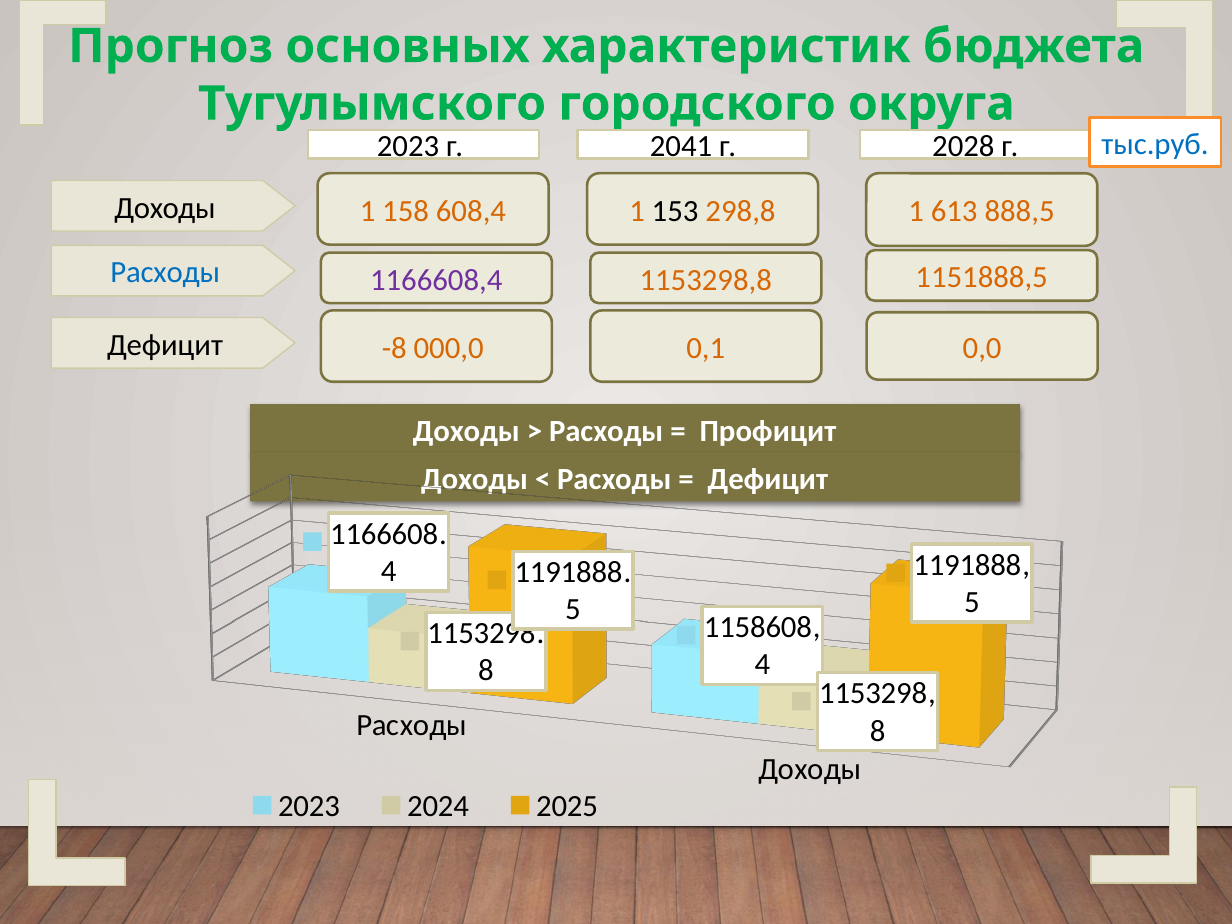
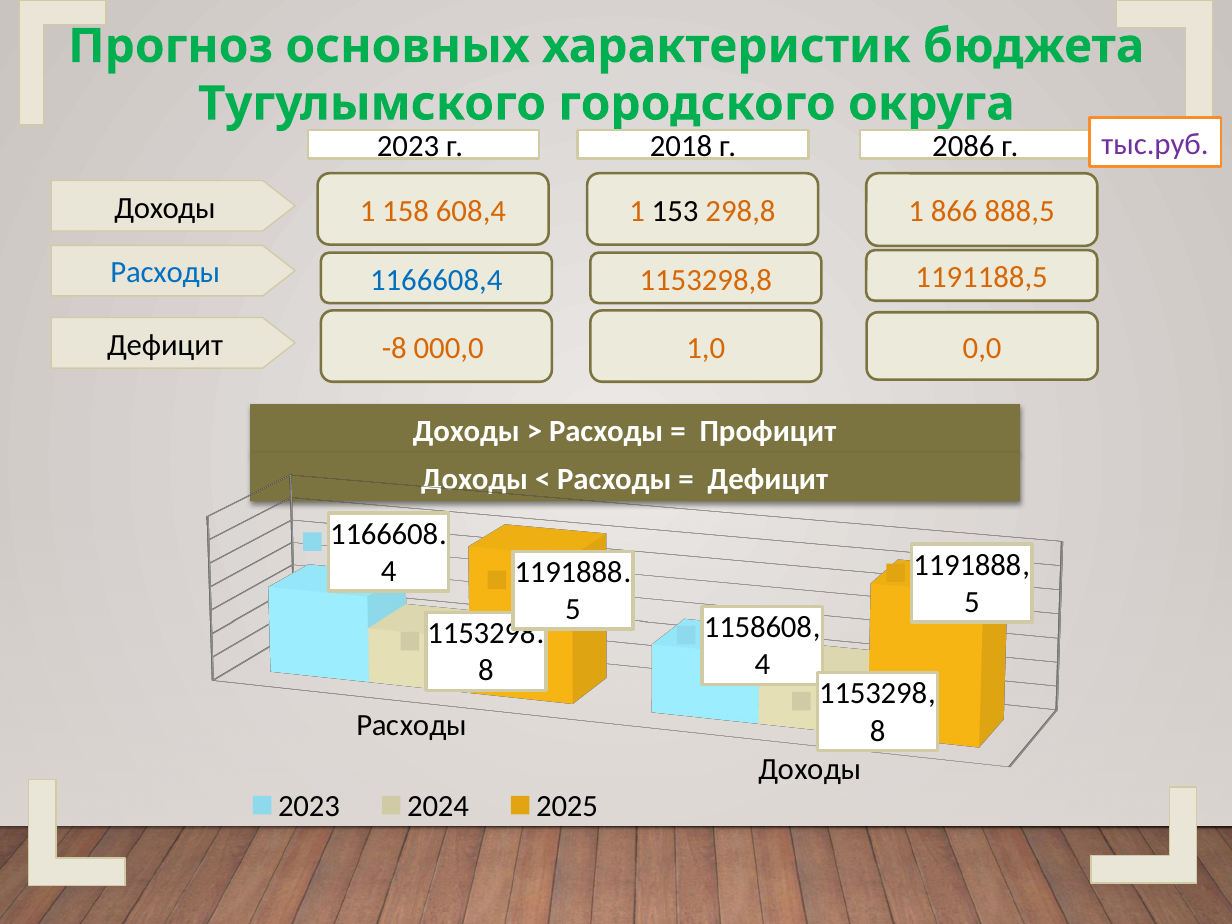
тыс.руб colour: blue -> purple (1155, 144)
2041: 2041 -> 2018 (681, 147)
2028: 2028 -> 2086 (963, 147)
613: 613 -> 866 (954, 212)
1151888,5: 1151888,5 -> 1191188,5 (982, 278)
1166608,4 colour: purple -> blue (436, 280)
0,1: 0,1 -> 1,0 (706, 348)
